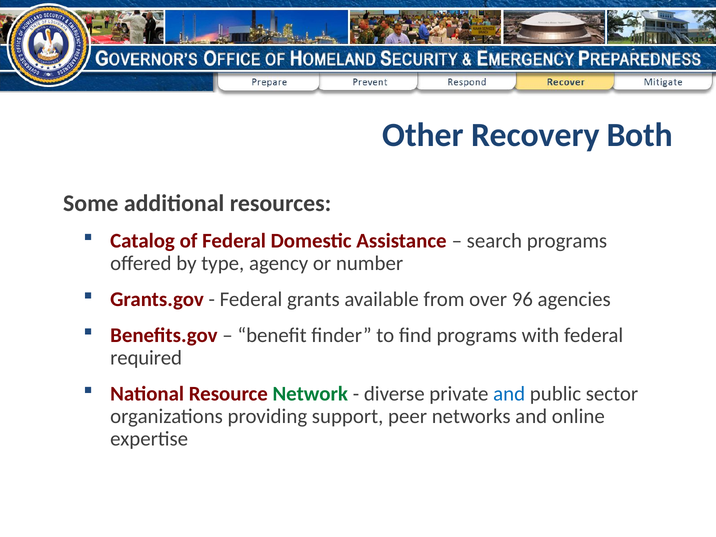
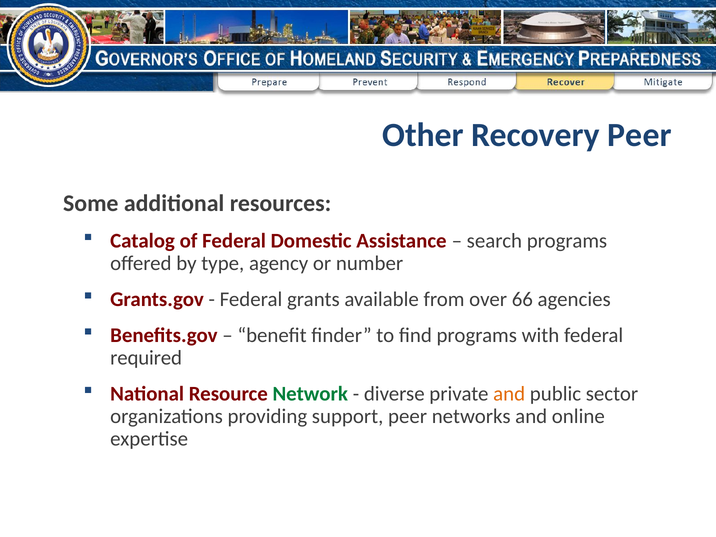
Recovery Both: Both -> Peer (639, 135)
96: 96 -> 66 (522, 299)
and colour: blue -> orange (509, 394)
